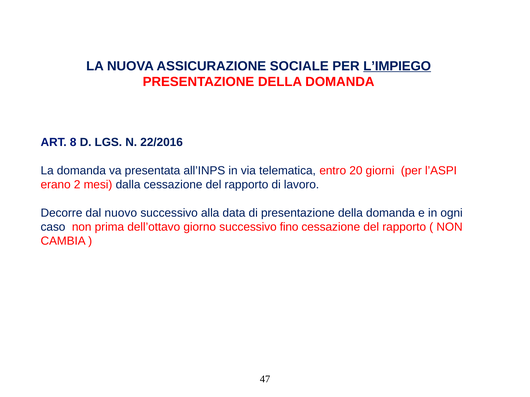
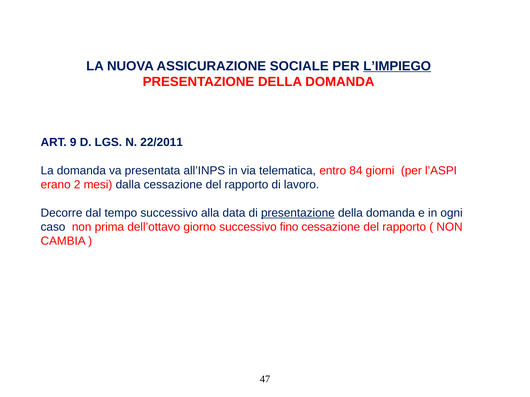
8: 8 -> 9 (73, 142)
22/2016: 22/2016 -> 22/2011 (162, 142)
20: 20 -> 84 (356, 171)
nuovo: nuovo -> tempo (121, 213)
presentazione underline: none -> present (298, 213)
